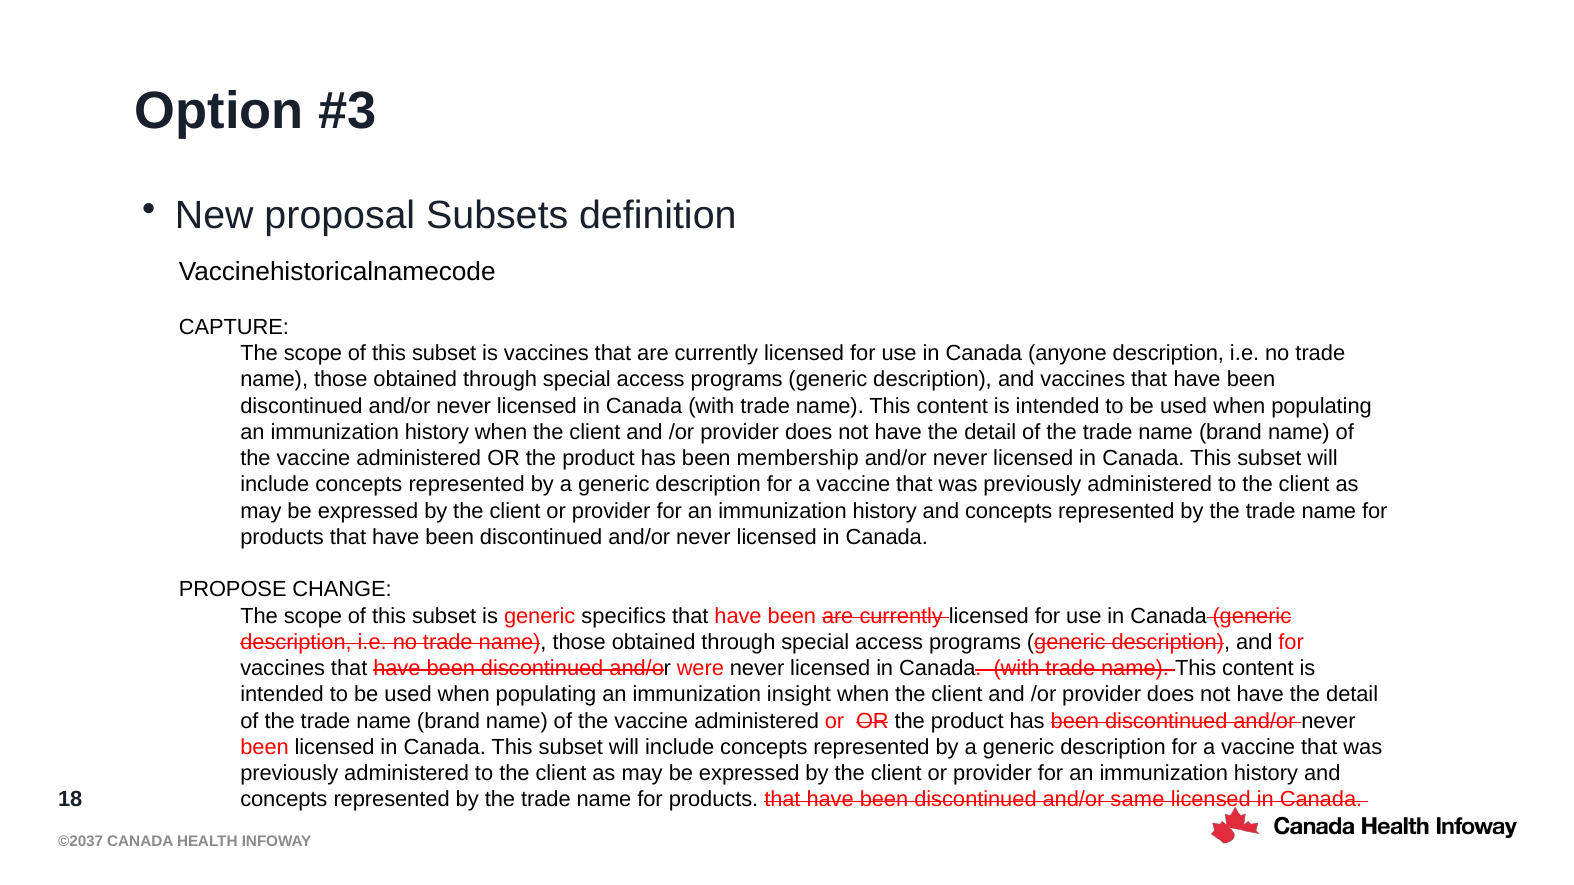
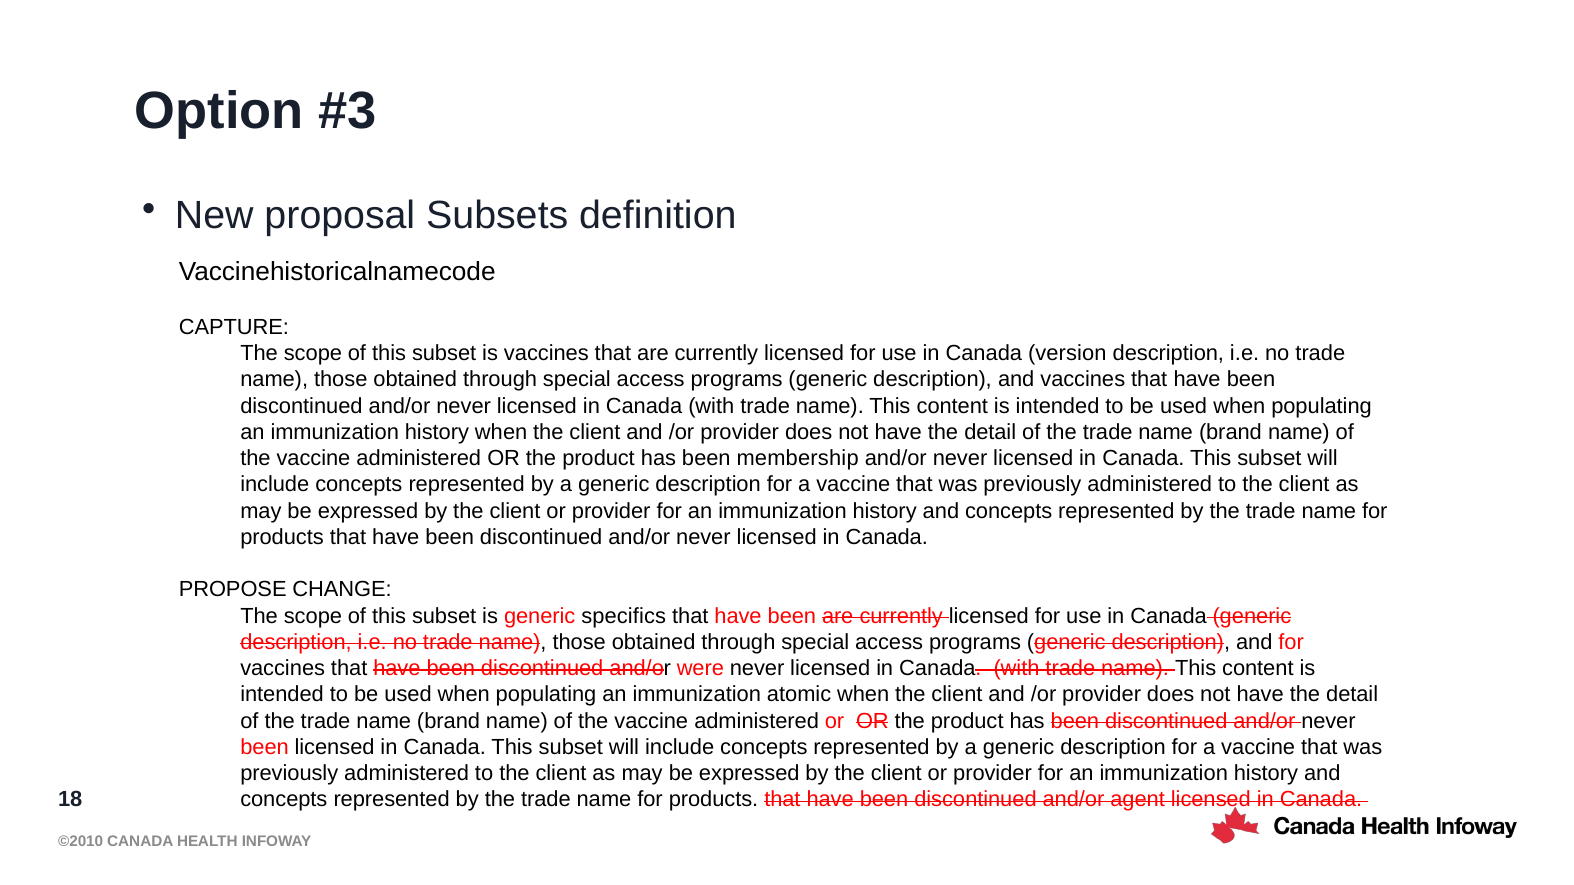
anyone: anyone -> version (1067, 353)
insight: insight -> atomic (799, 695)
same: same -> agent (1138, 800)
©2037: ©2037 -> ©2010 (81, 842)
